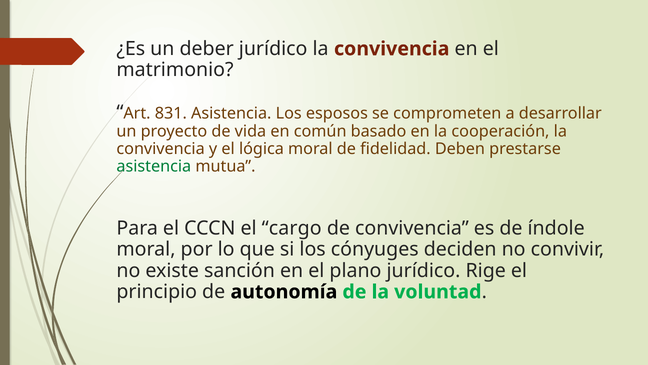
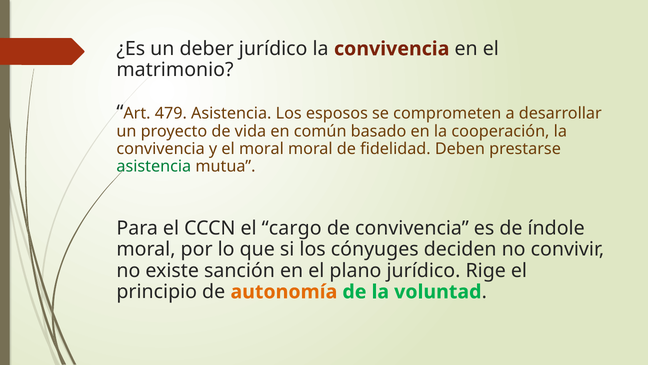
831: 831 -> 479 (171, 113)
el lógica: lógica -> moral (261, 149)
autonomía colour: black -> orange (284, 291)
